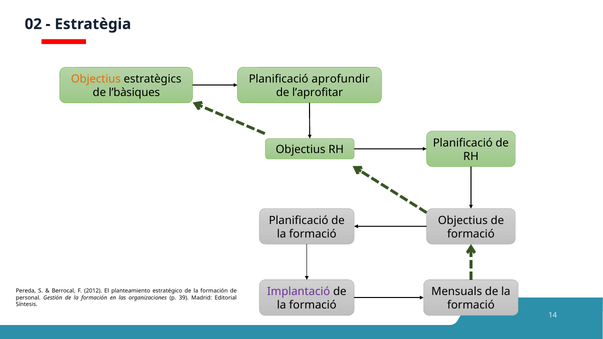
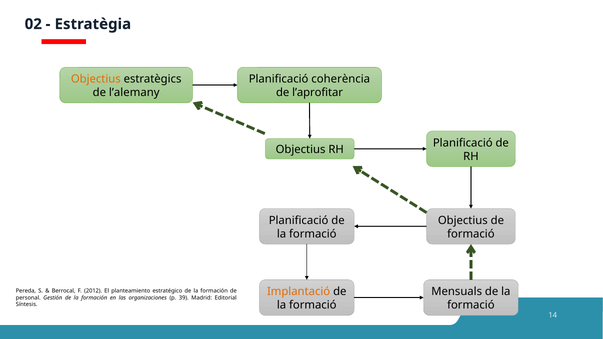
aprofundir: aprofundir -> coherència (341, 79)
l’bàsiques: l’bàsiques -> l’alemany (134, 93)
Implantació colour: purple -> orange (299, 292)
